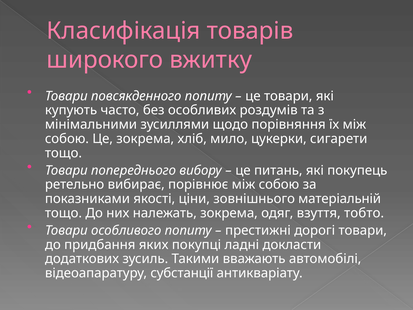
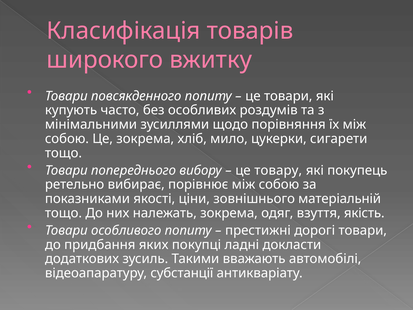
питань: питань -> товару (278, 170)
тобто: тобто -> якість (364, 213)
